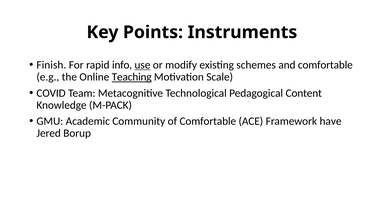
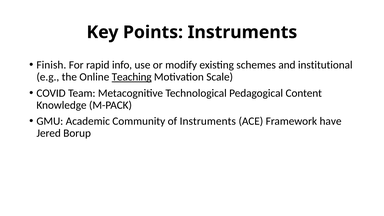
use underline: present -> none (142, 65)
and comfortable: comfortable -> institutional (325, 65)
of Comfortable: Comfortable -> Instruments (208, 121)
